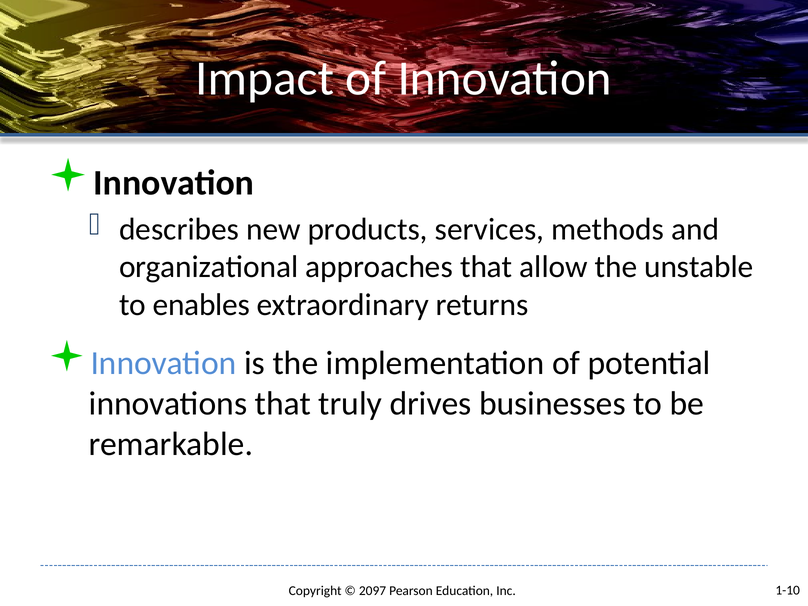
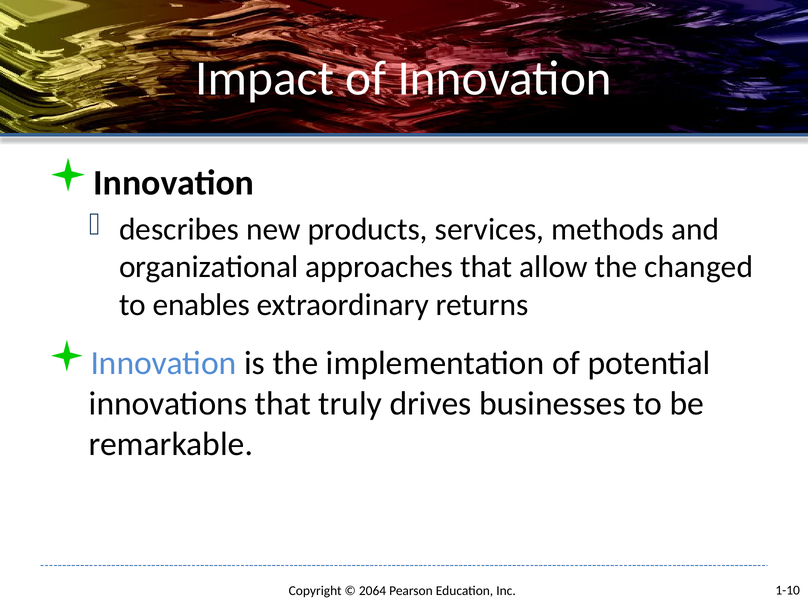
unstable: unstable -> changed (699, 267)
2097: 2097 -> 2064 (373, 591)
